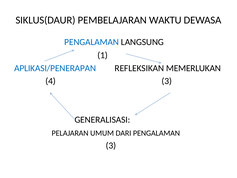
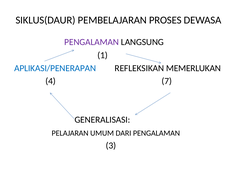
WAKTU: WAKTU -> PROSES (165, 20)
PENGALAMAN colour: blue -> purple (92, 42)
4 3: 3 -> 7 (167, 81)
